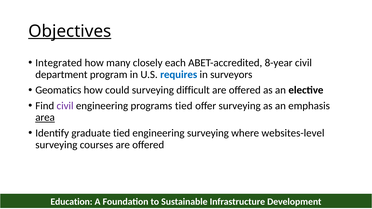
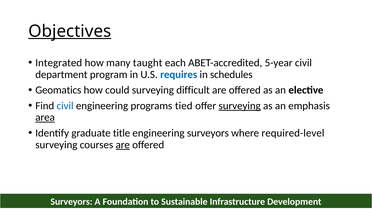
closely: closely -> taught (148, 63)
8-year: 8-year -> 5-year (279, 63)
surveyors: surveyors -> schedules (231, 75)
civil colour: purple -> blue (65, 106)
surveying underline: none -> present (240, 106)
graduate tied: tied -> title (122, 133)
engineering surveying: surveying -> surveyors (208, 133)
websites-level: websites-level -> required-level (293, 133)
are underline: none -> present (123, 145)
Education: Education -> Surveyors (71, 202)
